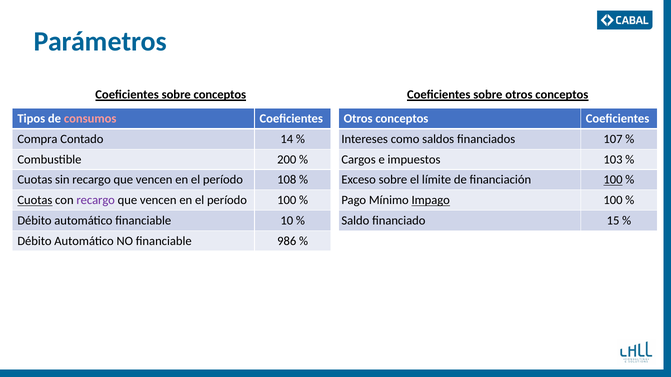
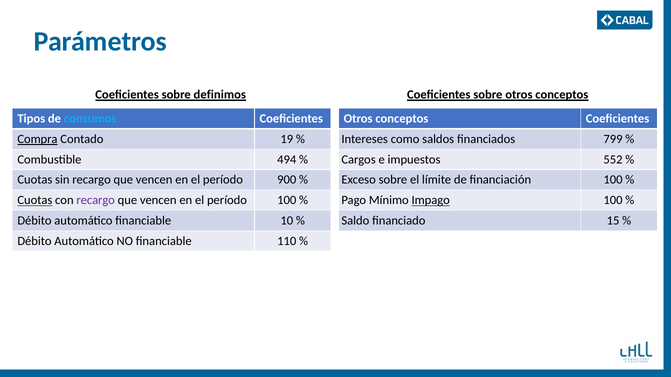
sobre conceptos: conceptos -> definimos (220, 95)
consumos colour: pink -> light blue (90, 119)
Compra underline: none -> present (37, 139)
14: 14 -> 19 (287, 139)
107: 107 -> 799 (613, 139)
200: 200 -> 494 (287, 160)
103: 103 -> 552 (613, 160)
108: 108 -> 900 (287, 180)
100 underline: present -> none (613, 180)
986: 986 -> 110 (287, 241)
